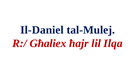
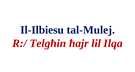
Il-Daniel: Il-Daniel -> Il-Ilbiesu (42, 30)
Għaliex: Għaliex -> Telgħin (48, 44)
